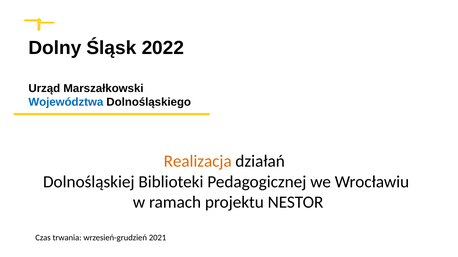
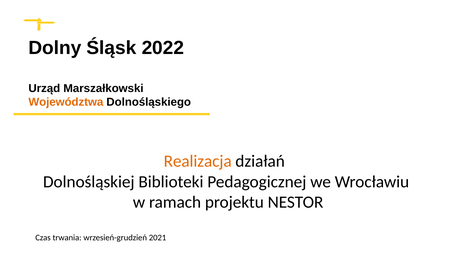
Województwa colour: blue -> orange (66, 102)
